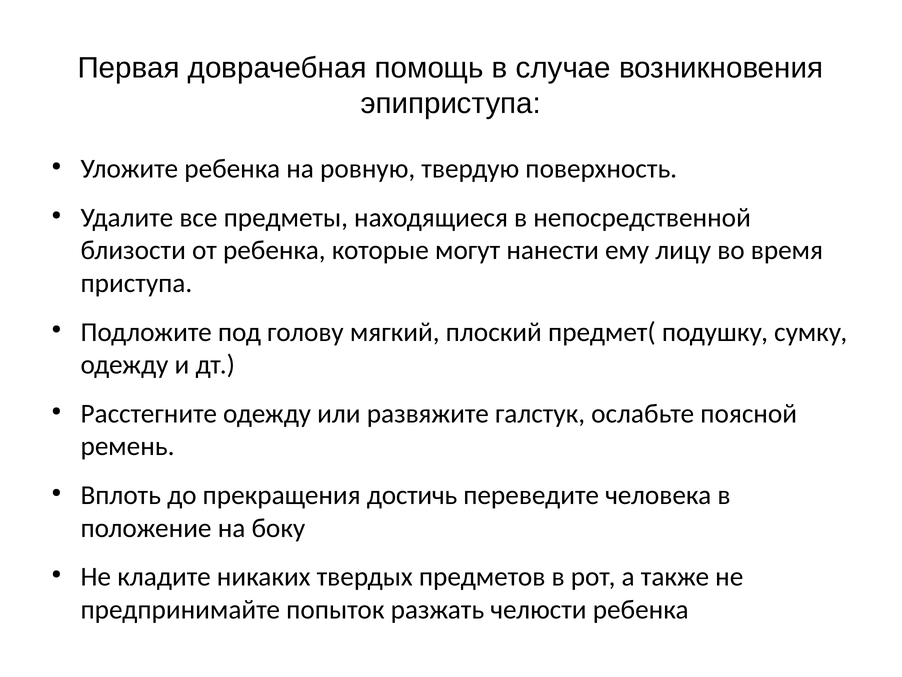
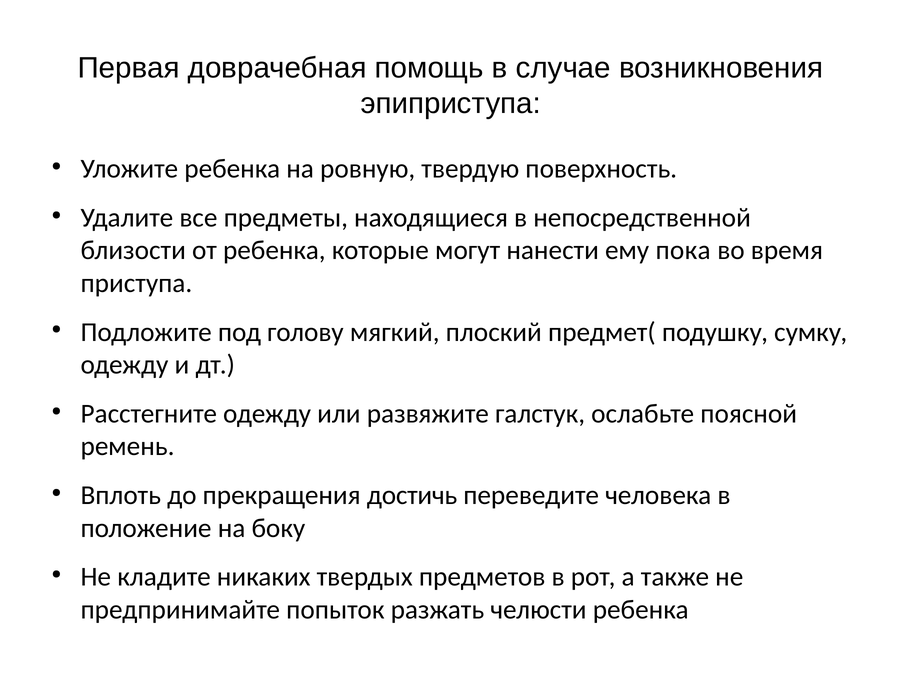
лицу: лицу -> пока (683, 250)
